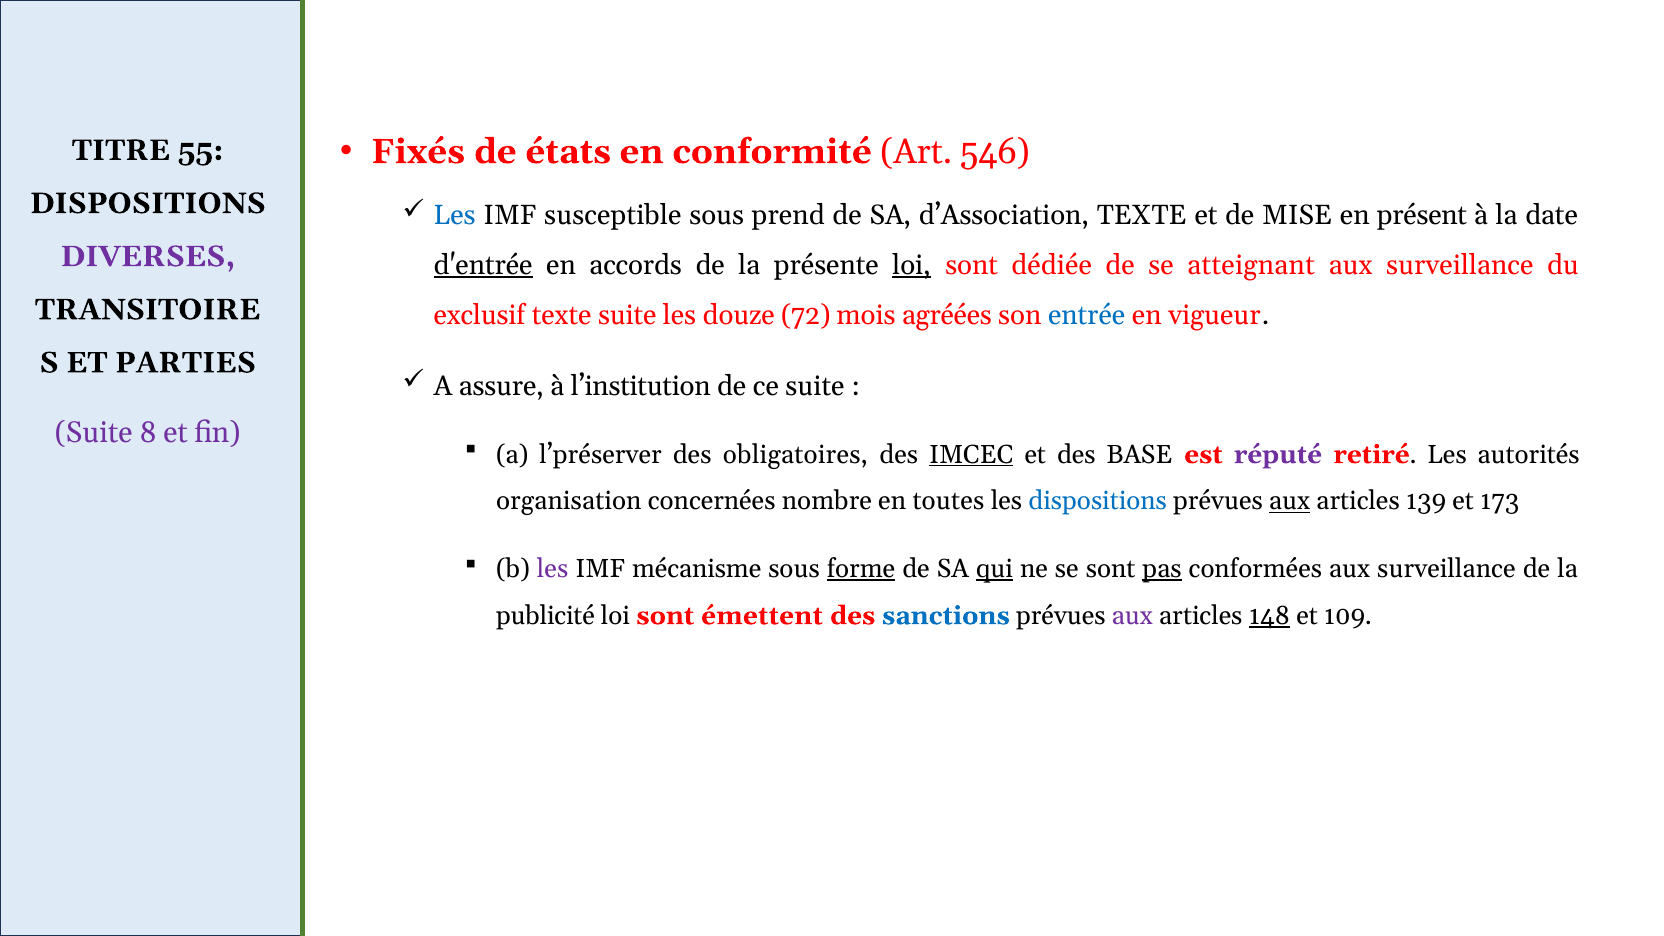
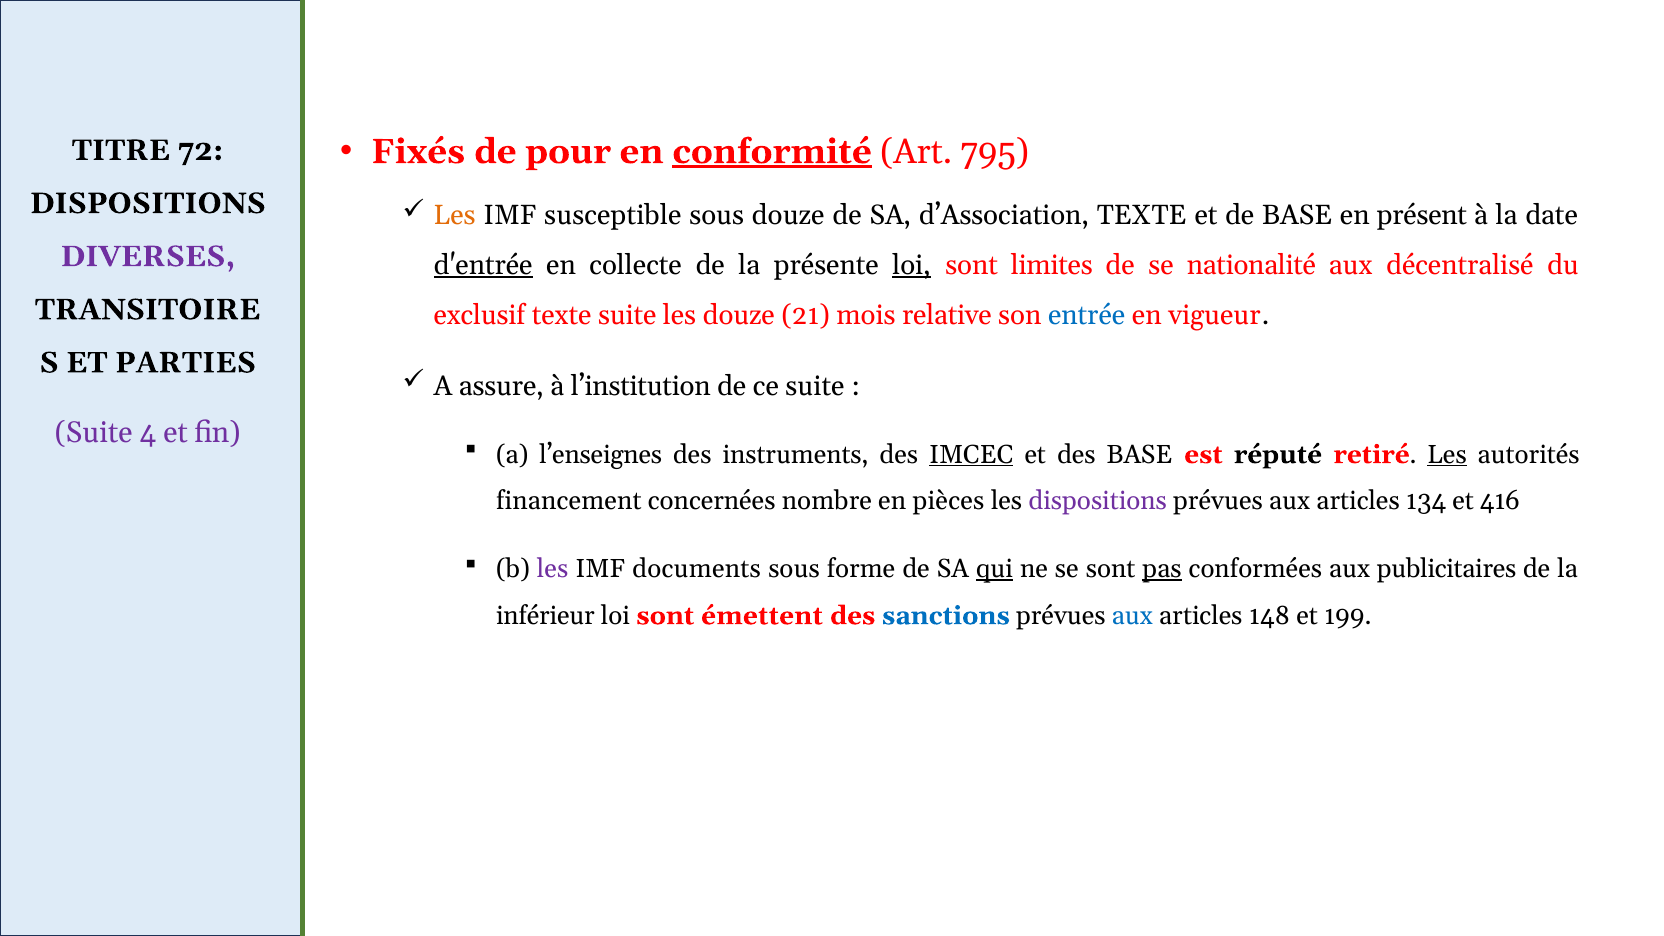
états: états -> pour (568, 152)
conformité underline: none -> present (772, 152)
546: 546 -> 795 (995, 152)
55: 55 -> 72 (201, 150)
Les colour: blue -> orange (455, 216)
sous prend: prend -> douze (788, 216)
de MISE: MISE -> BASE (1297, 216)
accords: accords -> collecte (636, 265)
dédiée: dédiée -> limites (1052, 265)
atteignant: atteignant -> nationalité (1251, 265)
surveillance: surveillance -> décentralisé (1460, 265)
72: 72 -> 21 (806, 315)
agréées: agréées -> relative (947, 315)
8: 8 -> 4 (148, 433)
l’préserver: l’préserver -> l’enseignes (601, 455)
obligatoires: obligatoires -> instruments (796, 455)
réputé colour: purple -> black (1278, 455)
Les underline: none -> present (1447, 455)
organisation: organisation -> financement (569, 501)
toutes: toutes -> pièces (948, 501)
dispositions colour: blue -> purple (1098, 501)
aux underline: present -> none (1290, 501)
139: 139 -> 134 (1426, 501)
173: 173 -> 416 (1500, 501)
mécanisme: mécanisme -> documents (697, 569)
forme underline: present -> none (861, 569)
conformées aux surveillance: surveillance -> publicitaires (1447, 569)
publicité: publicité -> inférieur (545, 616)
aux colour: purple -> blue (1132, 616)
148 underline: present -> none (1270, 616)
109: 109 -> 199 (1348, 616)
